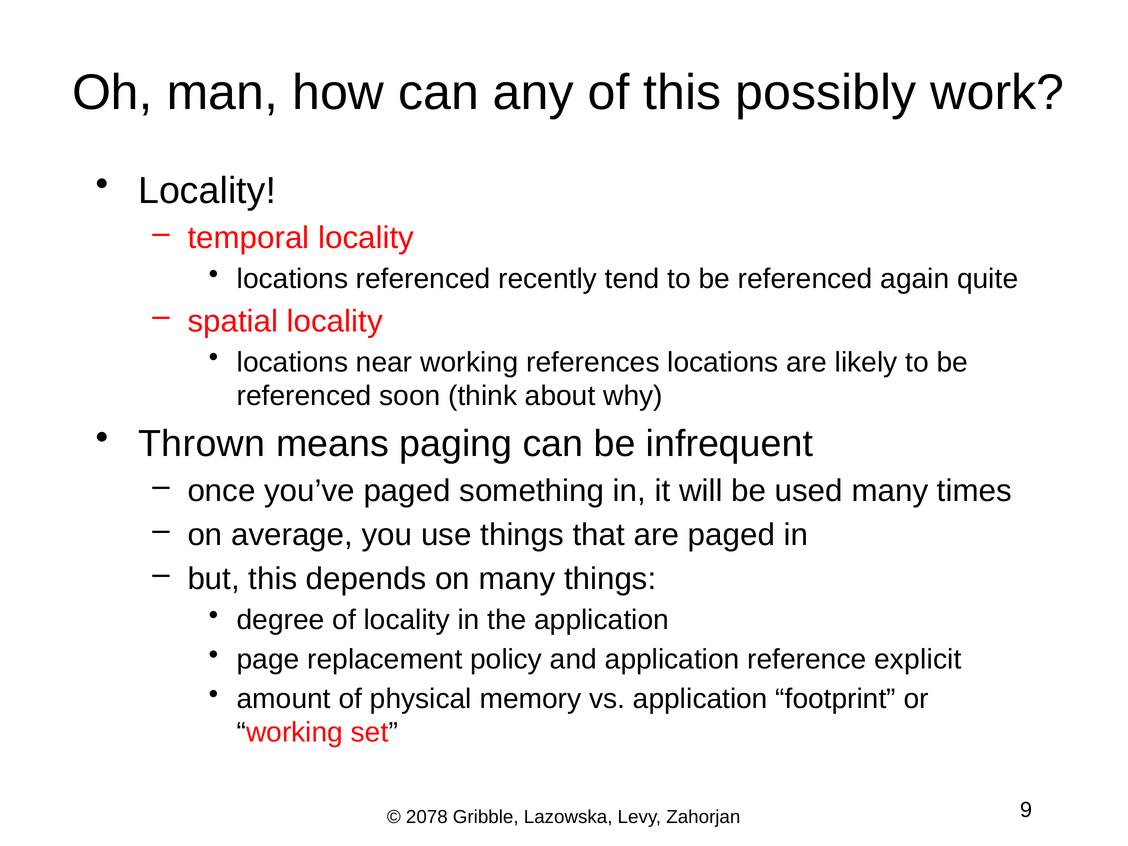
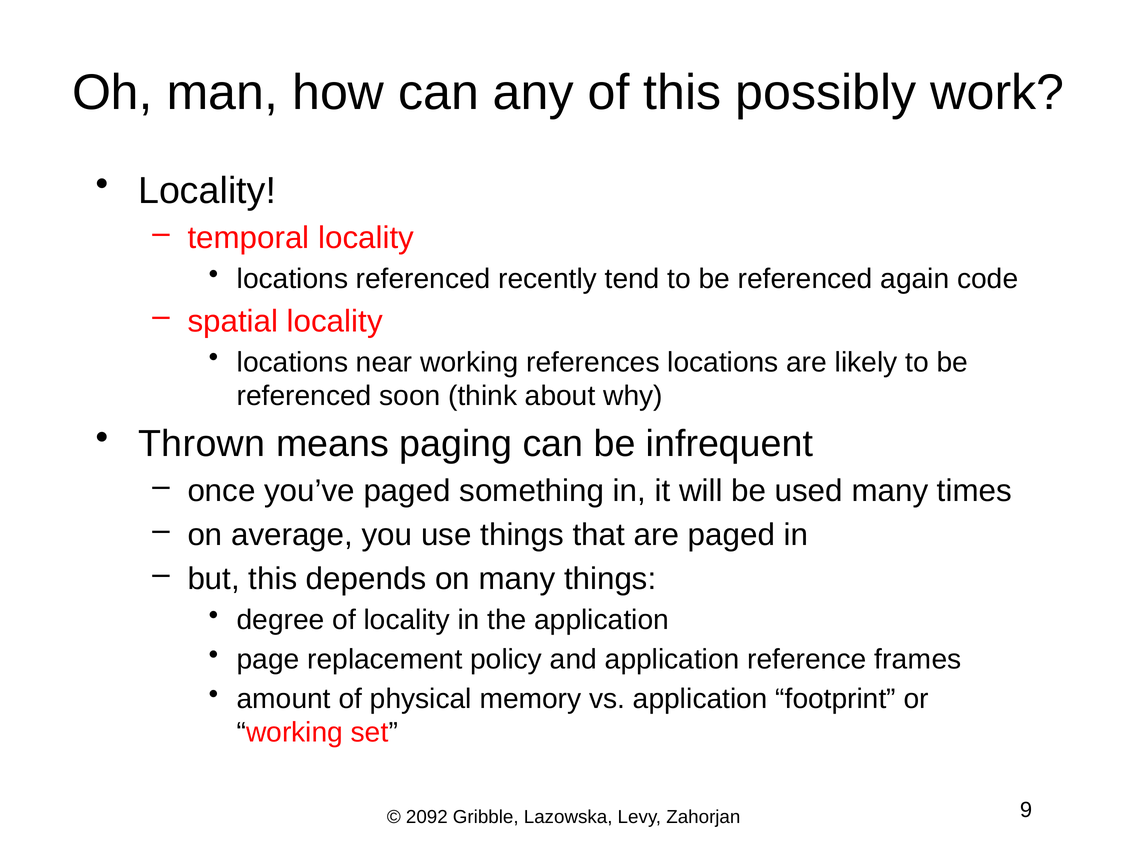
quite: quite -> code (988, 279)
explicit: explicit -> frames (918, 659)
2078: 2078 -> 2092 (427, 817)
